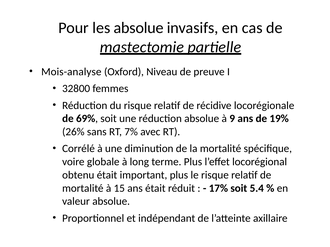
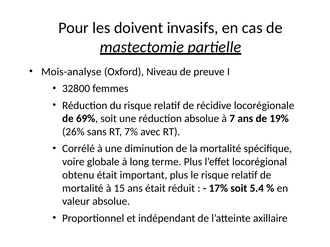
les absolue: absolue -> doivent (139, 28)
9: 9 -> 7 (232, 119)
